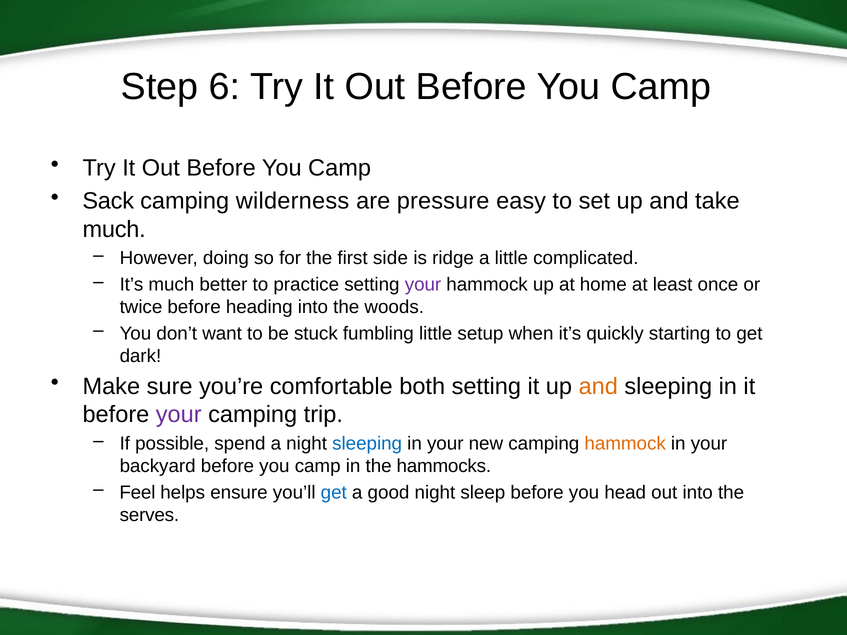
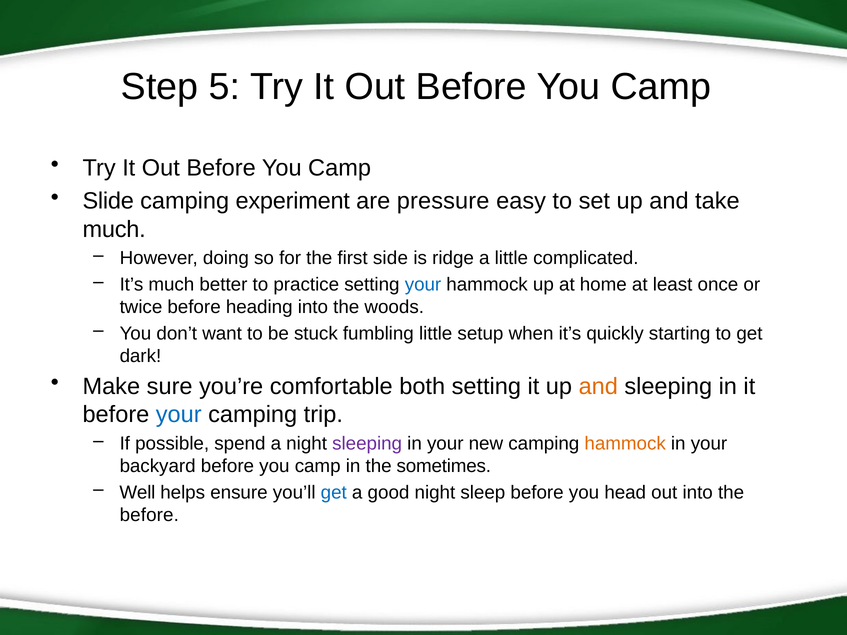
6: 6 -> 5 (224, 87)
Sack: Sack -> Slide (108, 201)
wilderness: wilderness -> experiment (293, 201)
your colour: purple -> blue (423, 285)
your colour: purple -> blue (179, 415)
sleeping colour: blue -> purple (367, 444)
hammocks: hammocks -> sometimes (444, 466)
Feel: Feel -> Well (137, 493)
serves: serves -> before (149, 515)
